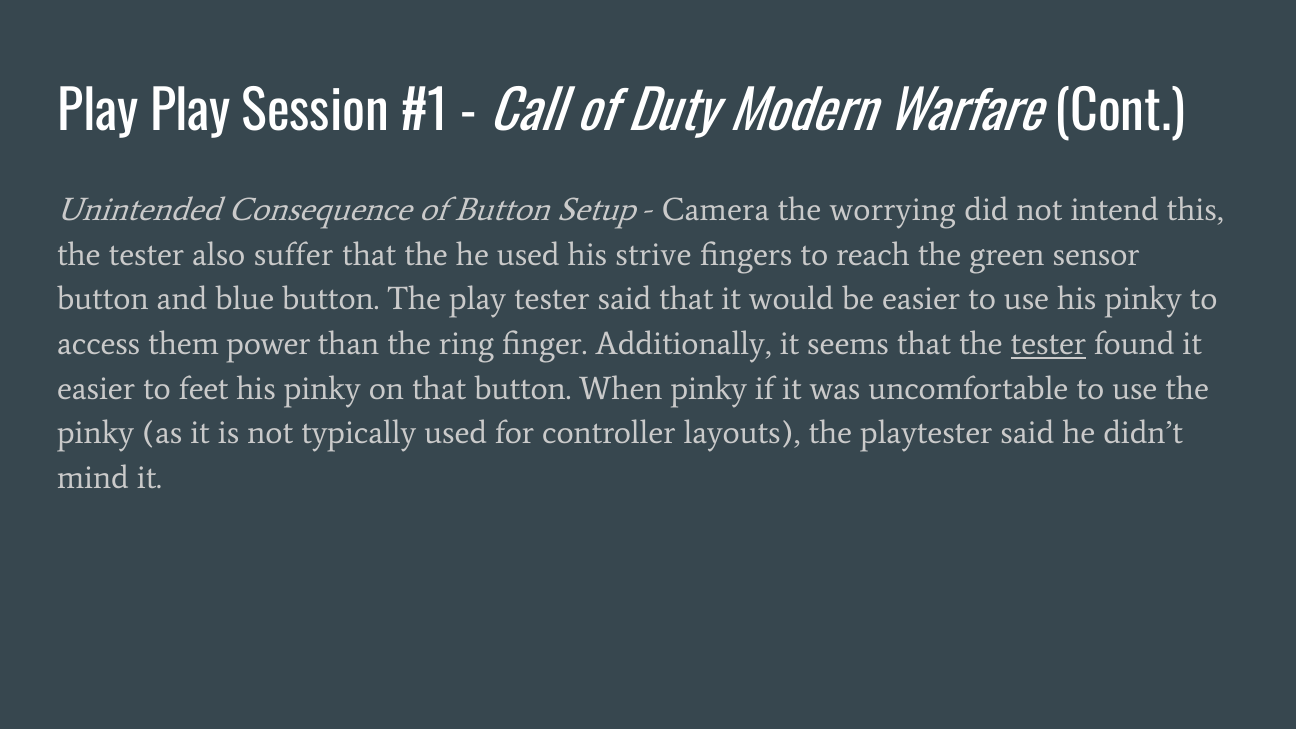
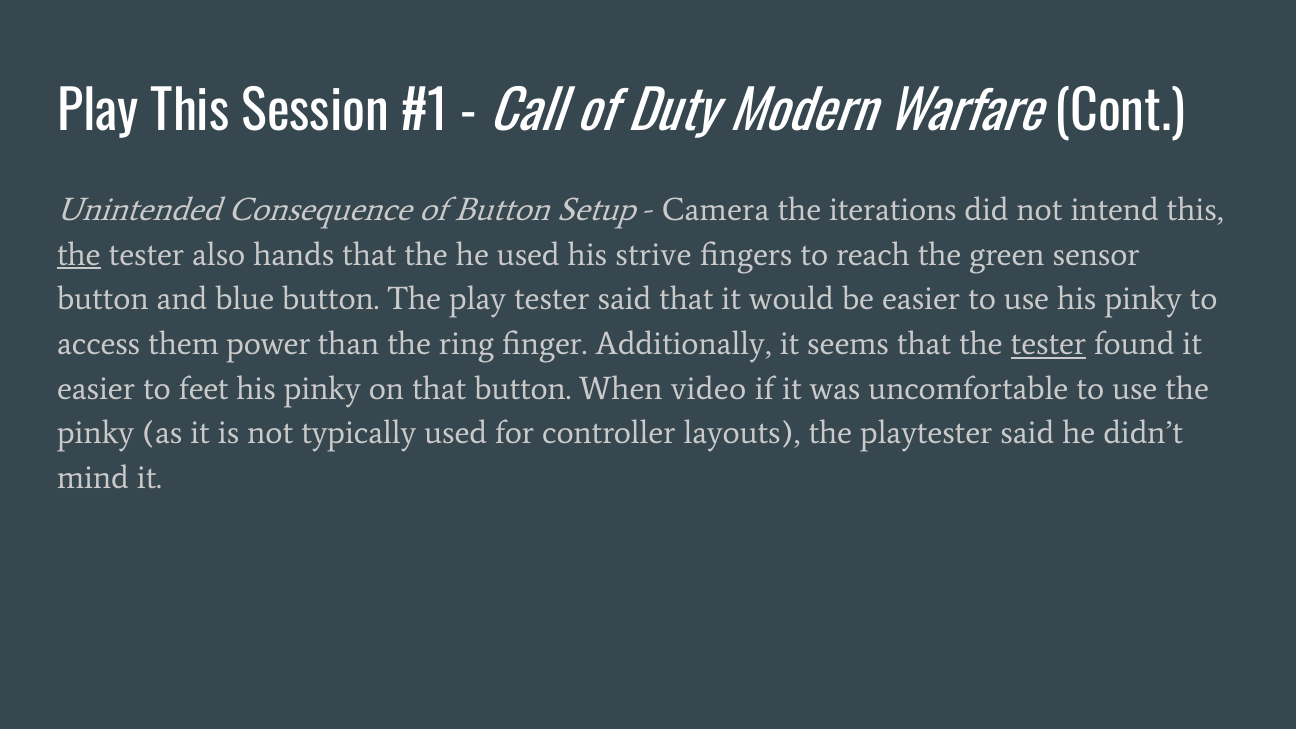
Play Play: Play -> This (190, 112)
worrying: worrying -> iterations (893, 210)
the underline: none -> present (79, 254)
suffer: suffer -> hands (294, 254)
When pinky: pinky -> video (709, 389)
